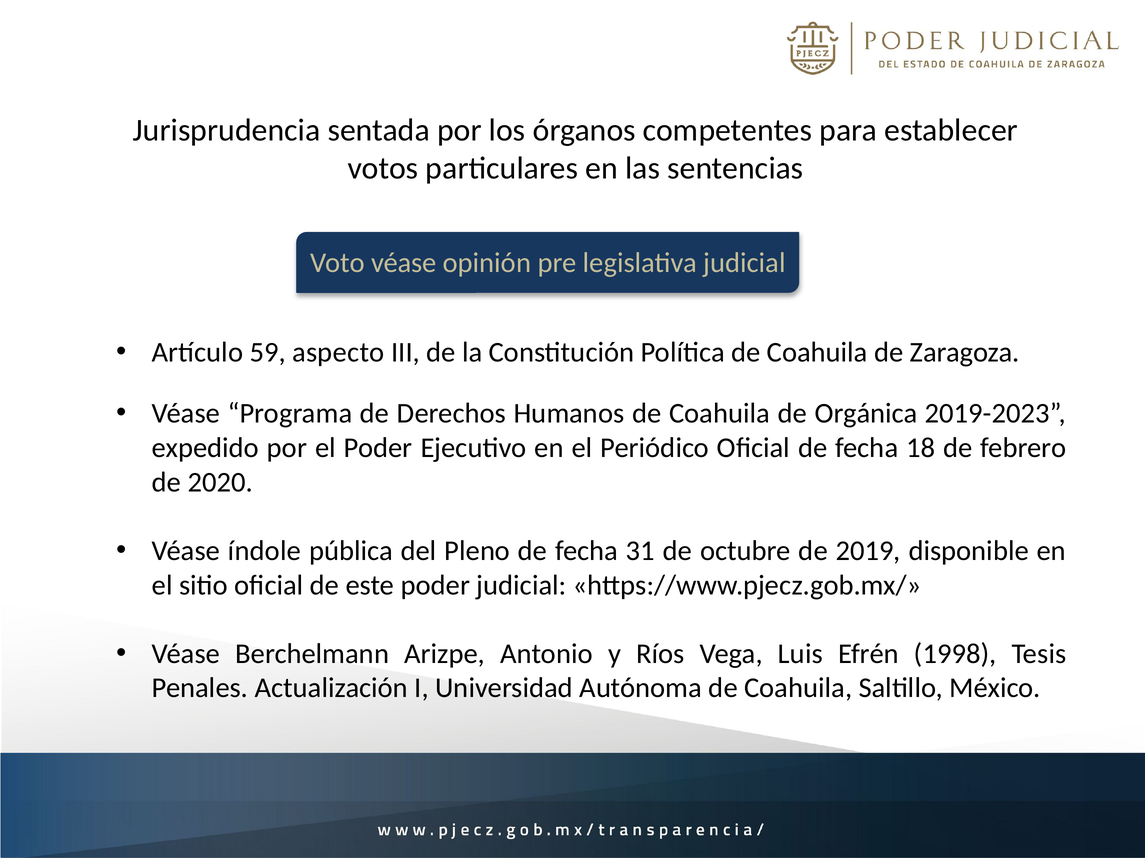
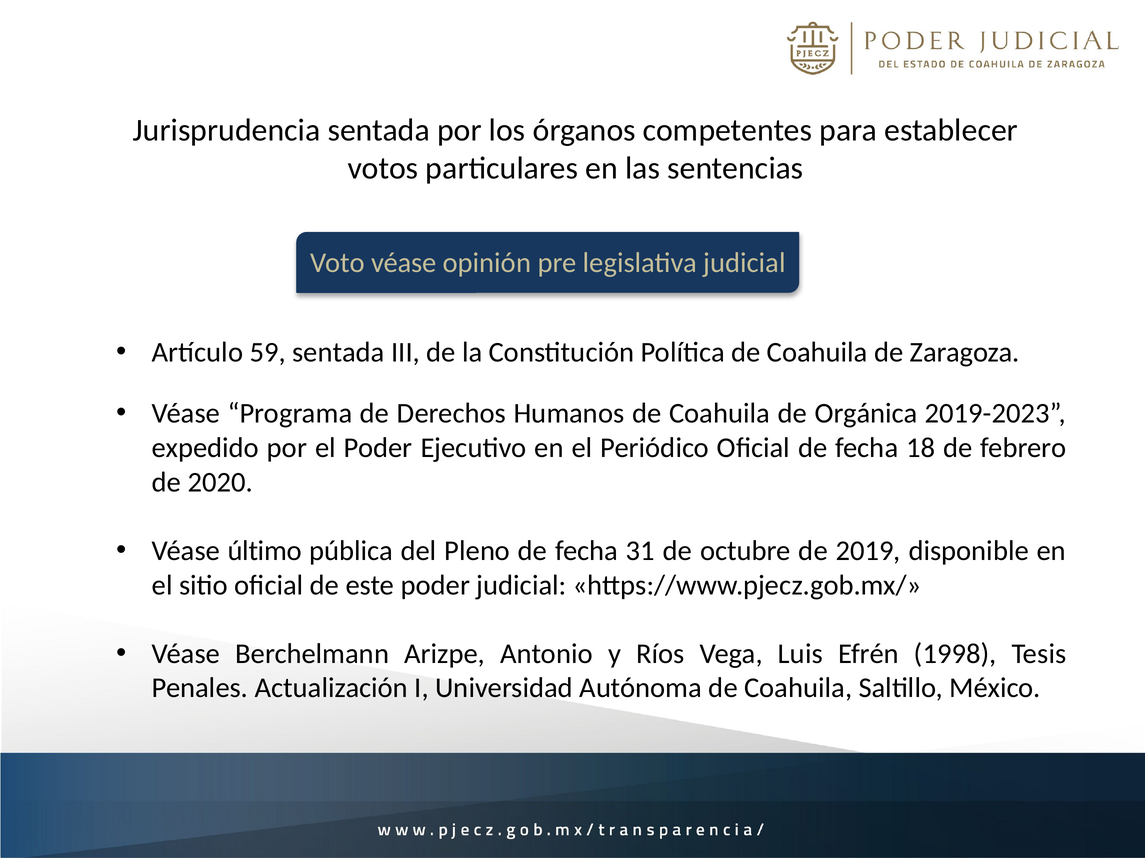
59 aspecto: aspecto -> sentada (338, 353)
índole: índole -> último (265, 551)
